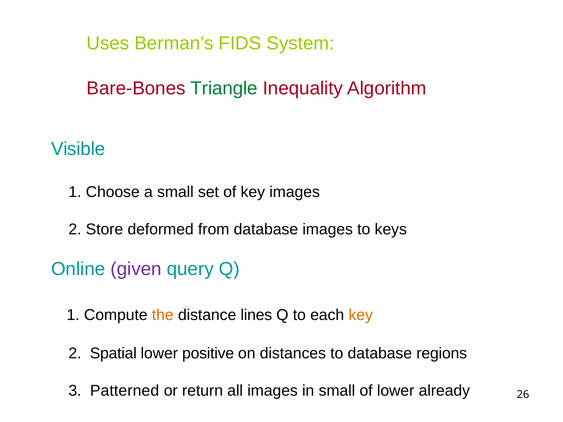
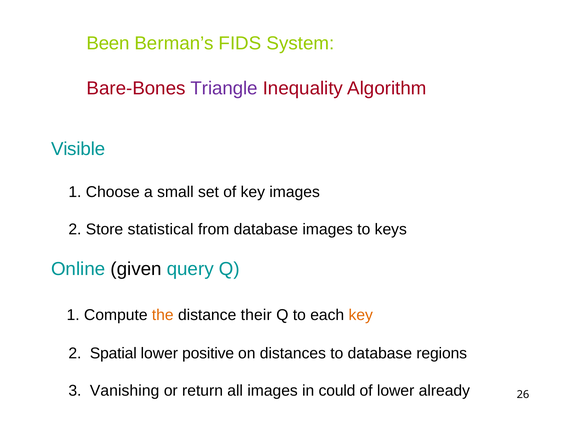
Uses: Uses -> Been (108, 43)
Triangle colour: green -> purple (224, 89)
deformed: deformed -> statistical (161, 230)
given colour: purple -> black (136, 269)
lines: lines -> their (256, 315)
Patterned: Patterned -> Vanishing (125, 391)
in small: small -> could (337, 391)
